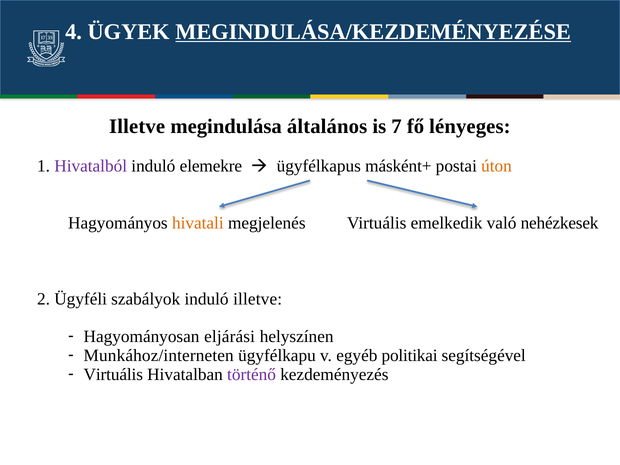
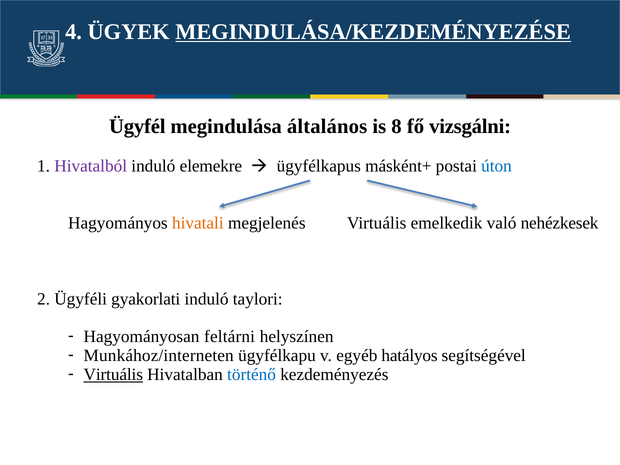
Illetve: Illetve -> Ügyfél (137, 127)
7: 7 -> 8 (397, 127)
lényeges: lényeges -> vizsgálni (470, 127)
úton colour: orange -> blue (497, 166)
szabályok: szabályok -> gyakorlati (146, 299)
induló illetve: illetve -> taylori (258, 299)
eljárási: eljárási -> feltárni (230, 337)
politikai: politikai -> hatályos (410, 356)
Virtuális underline: none -> present (113, 375)
történő colour: purple -> blue (252, 375)
